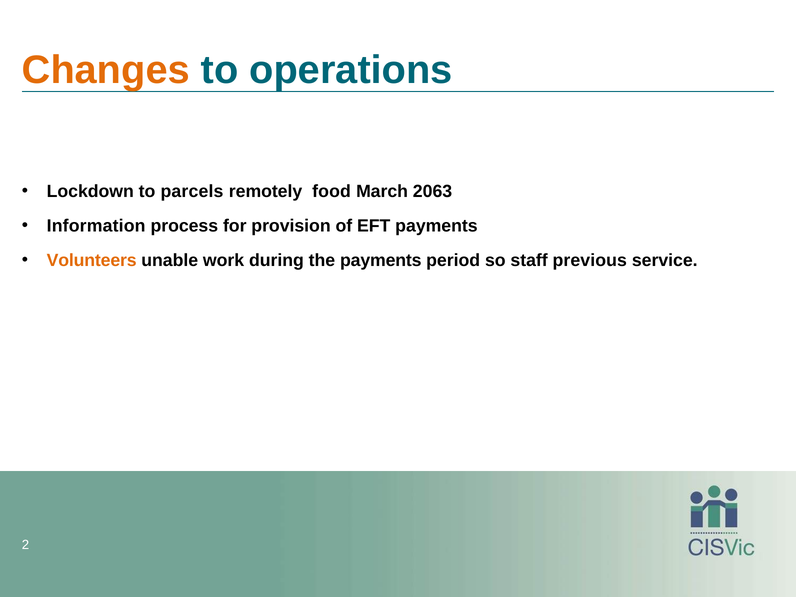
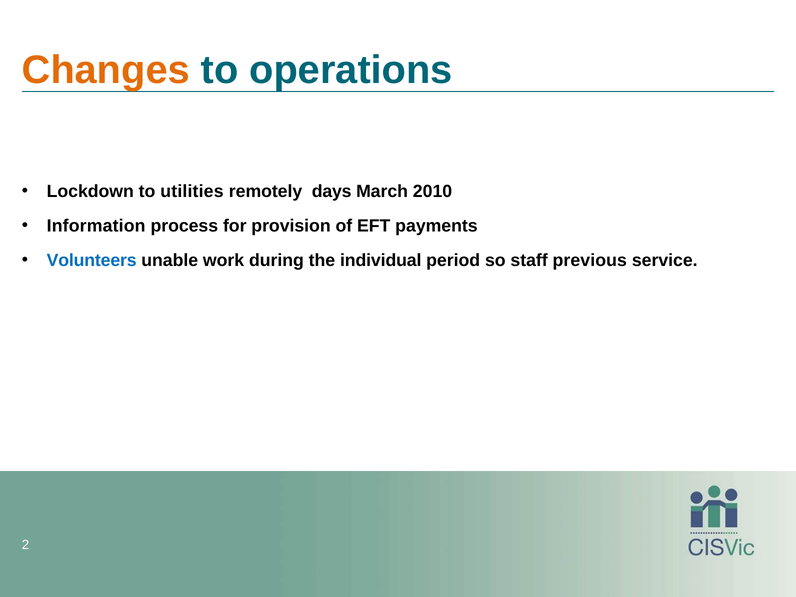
parcels: parcels -> utilities (192, 191)
food: food -> days (332, 191)
2063: 2063 -> 2010 (433, 191)
Volunteers colour: orange -> blue (92, 260)
the payments: payments -> individual (381, 260)
